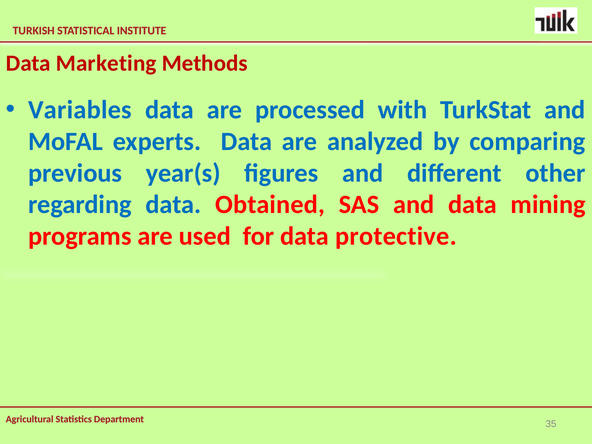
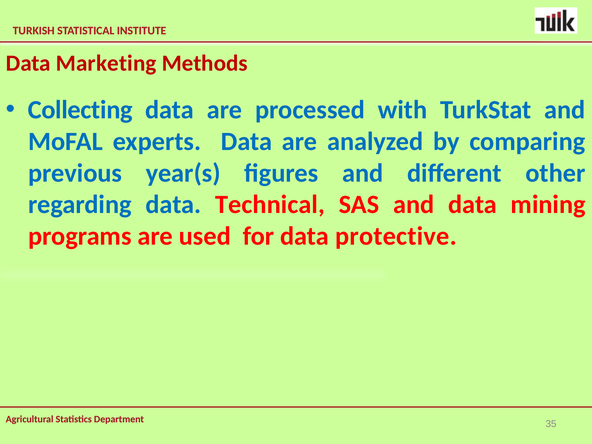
Variables: Variables -> Collecting (80, 110)
Obtained: Obtained -> Technical (270, 205)
